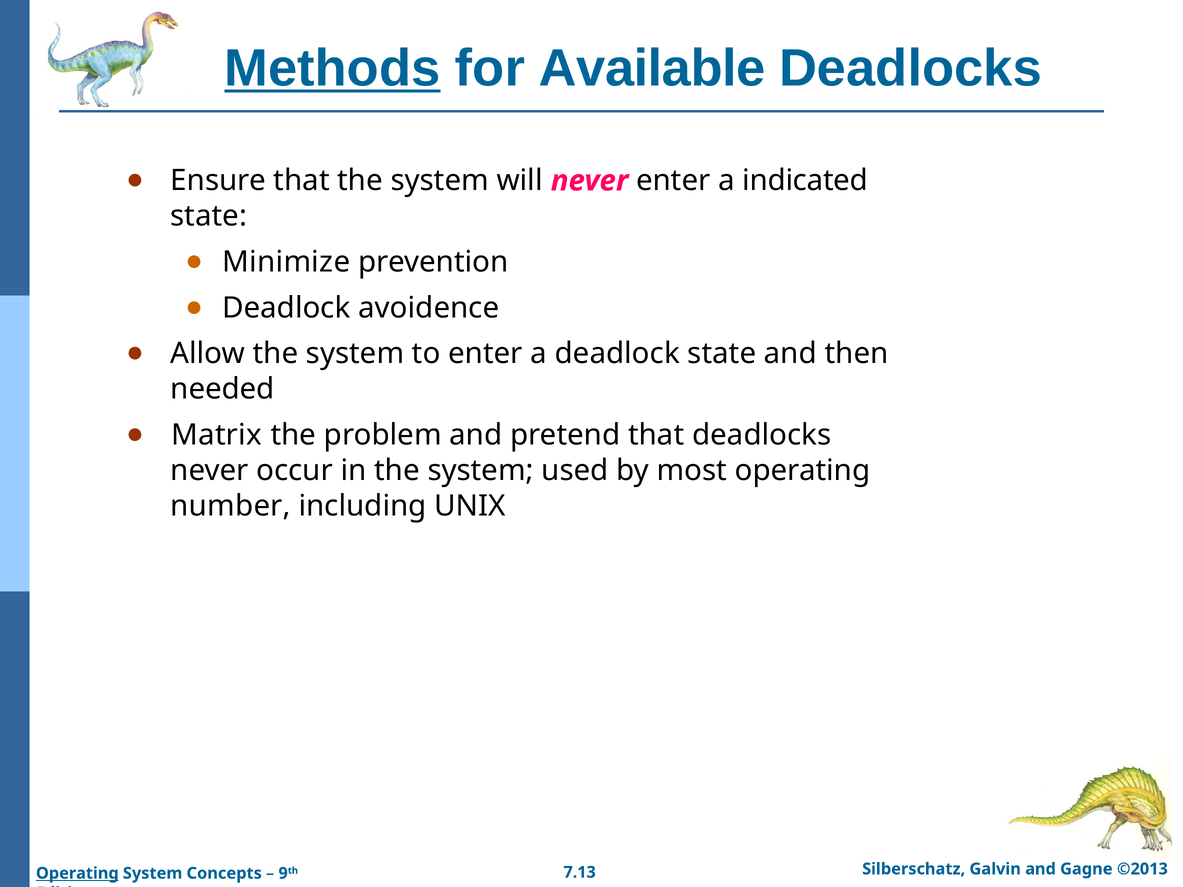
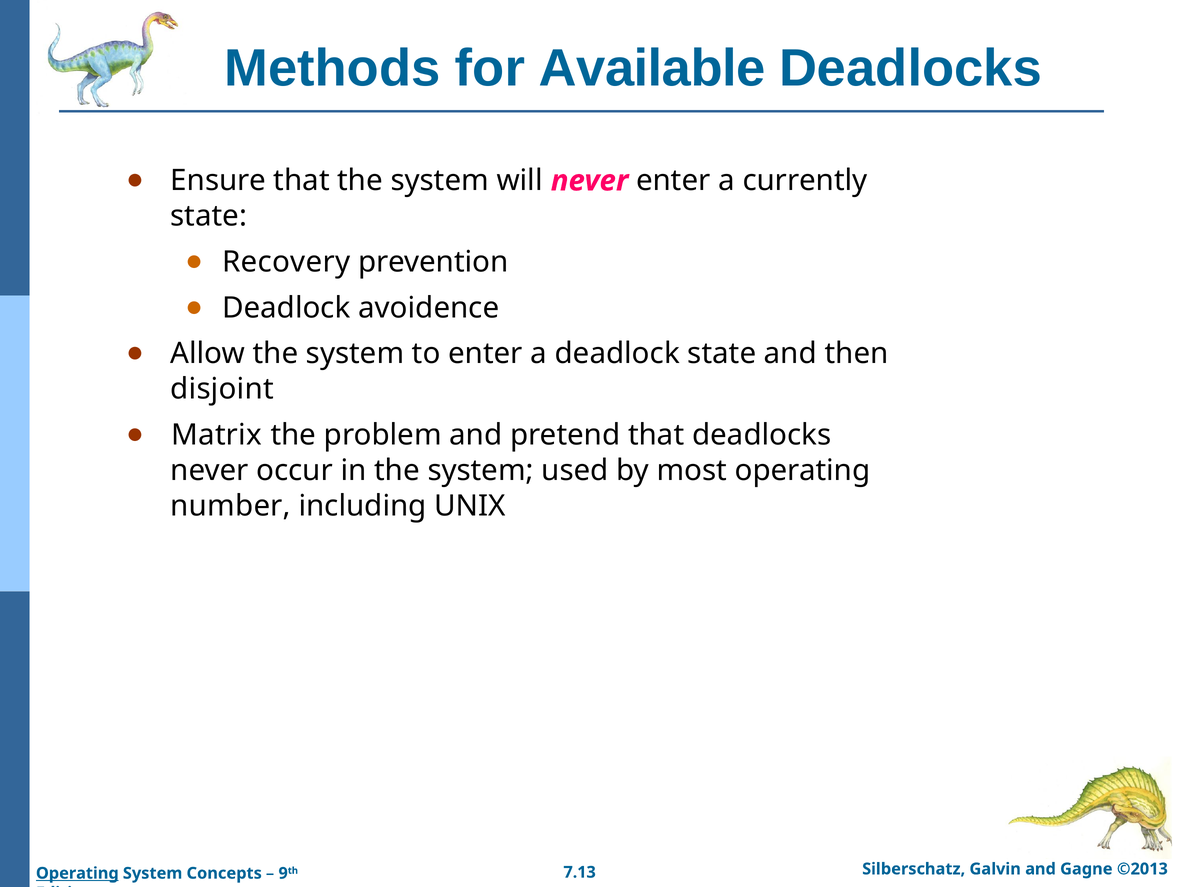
Methods underline: present -> none (332, 68)
indicated: indicated -> currently (805, 181)
Minimize: Minimize -> Recovery (286, 262)
needed: needed -> disjoint (222, 389)
